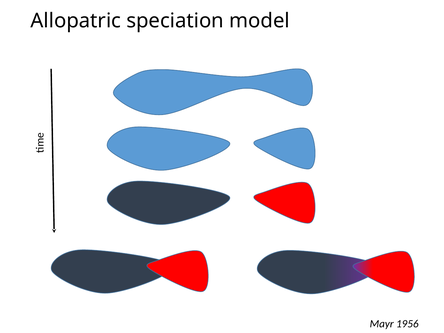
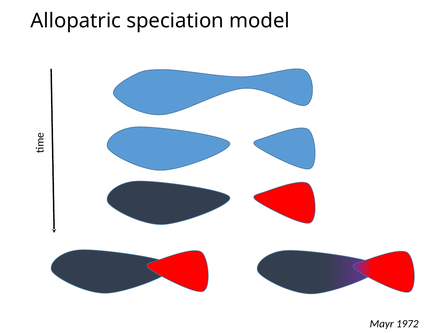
1956: 1956 -> 1972 (407, 324)
